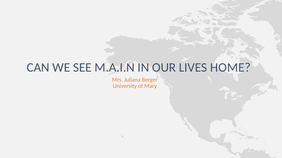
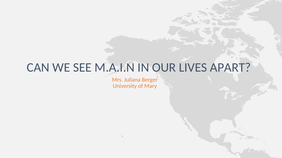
HOME: HOME -> APART (230, 68)
